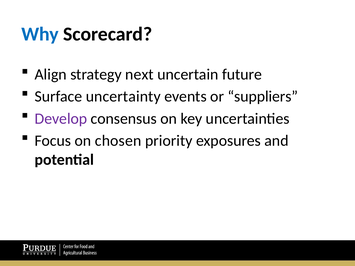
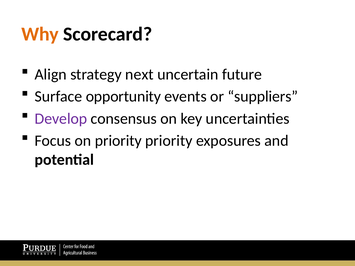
Why colour: blue -> orange (40, 34)
uncertainty: uncertainty -> opportunity (123, 97)
on chosen: chosen -> priority (118, 141)
